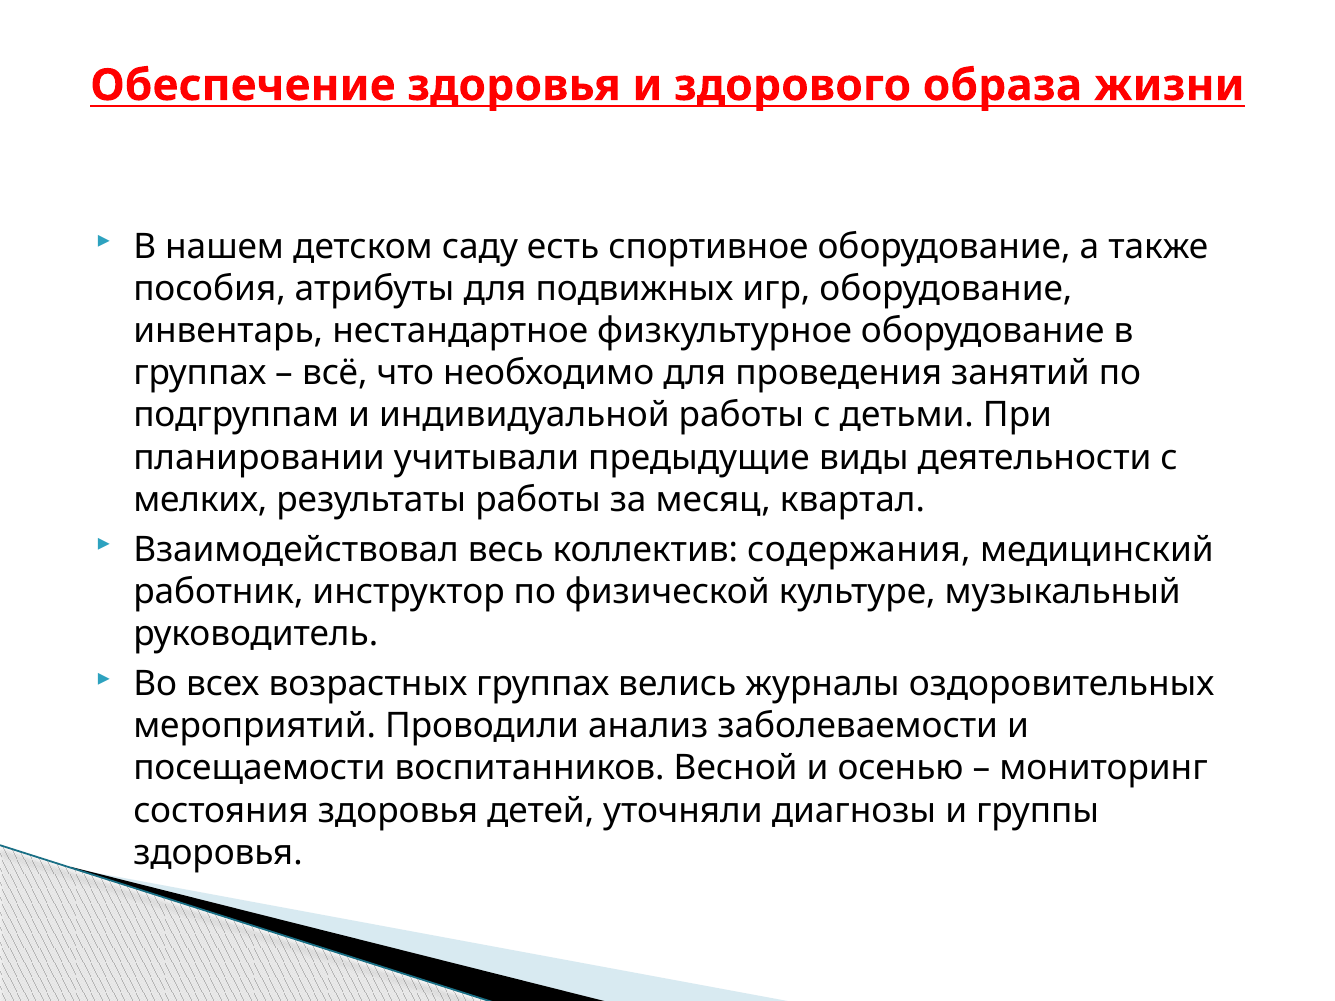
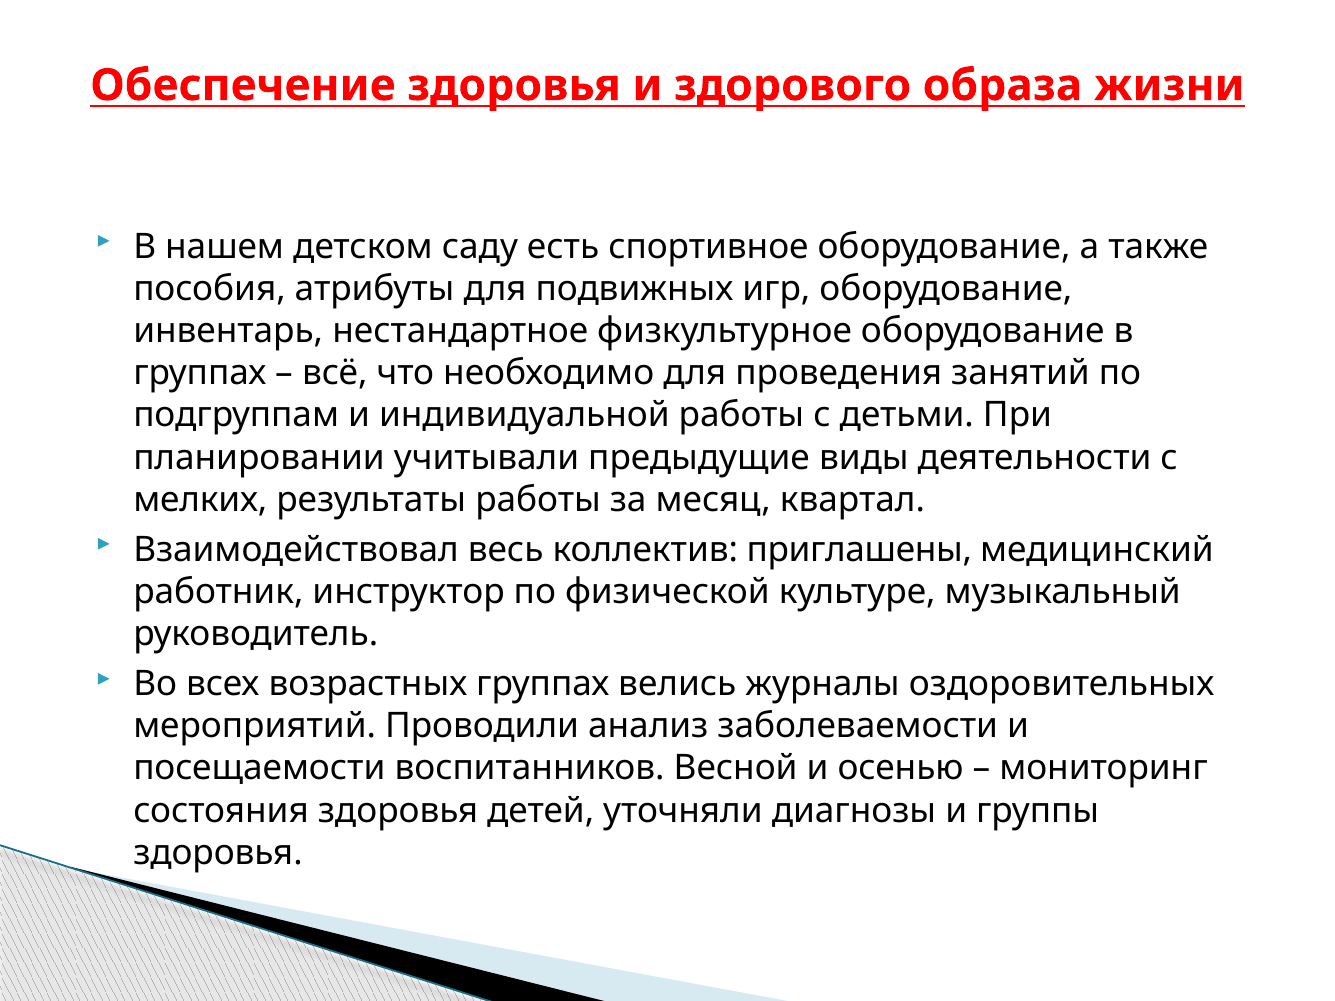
содержания: содержания -> приглашены (859, 550)
